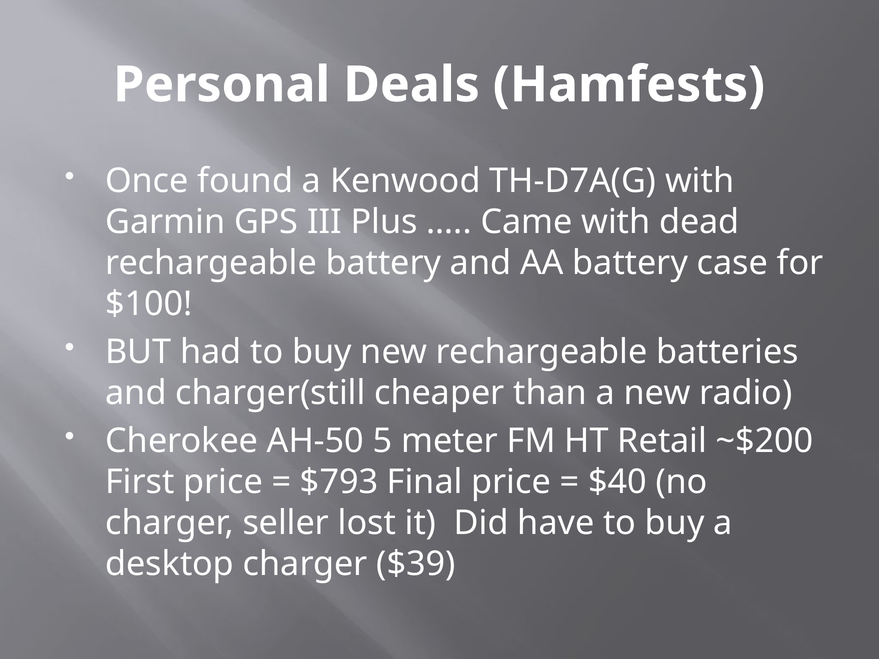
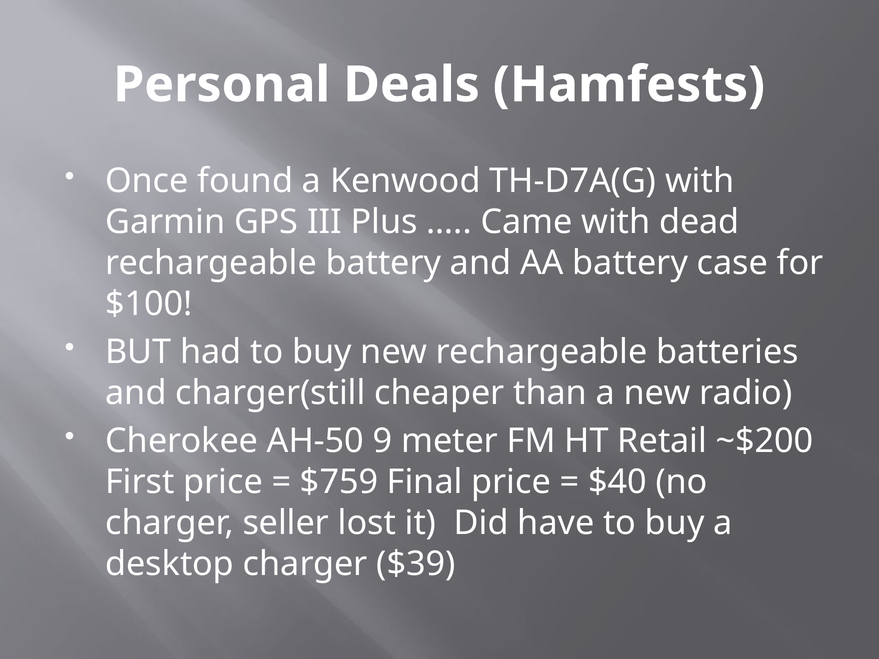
5: 5 -> 9 (383, 441)
$793: $793 -> $759 (339, 482)
